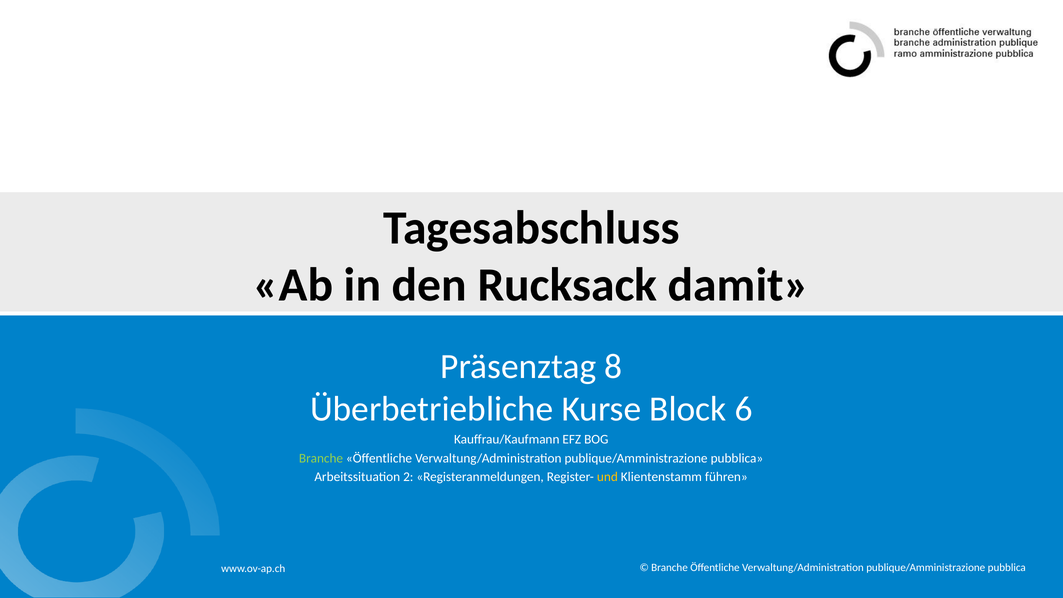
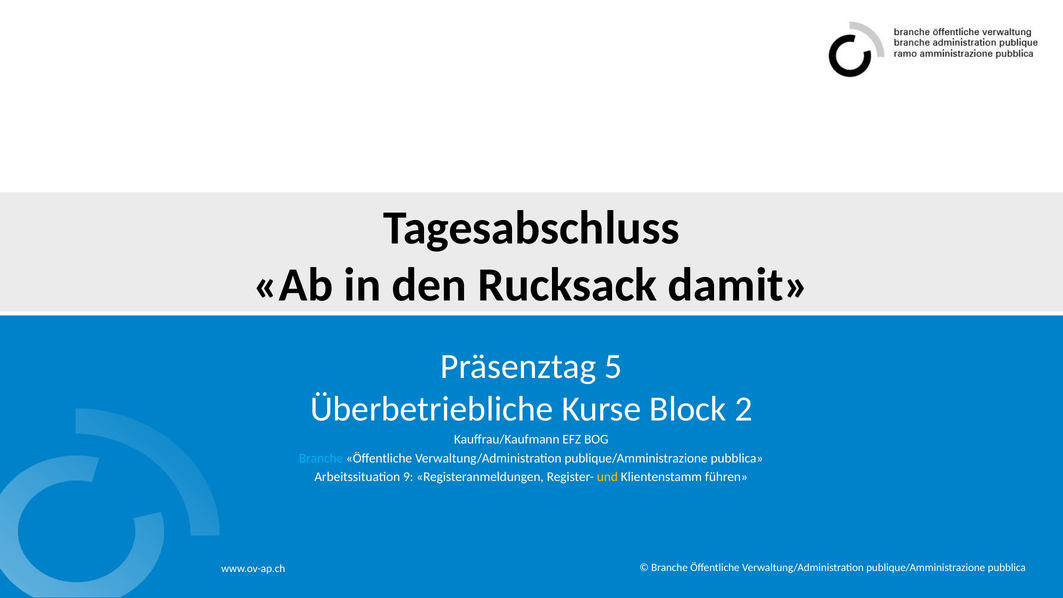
8: 8 -> 5 (613, 367)
6: 6 -> 2 (744, 409)
Branche colour: light green -> light blue (321, 458)
2: 2 -> 9 (408, 477)
